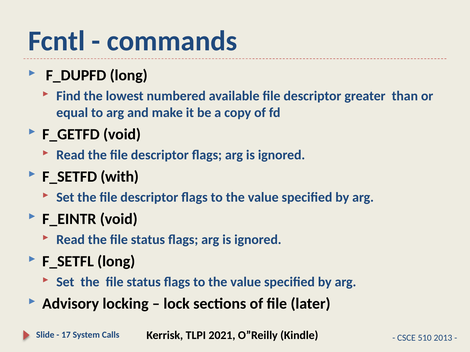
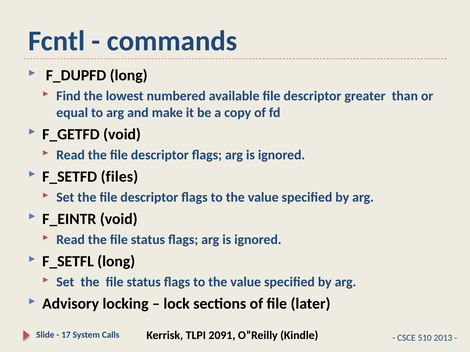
with: with -> files (119, 177)
2021: 2021 -> 2091 (222, 336)
